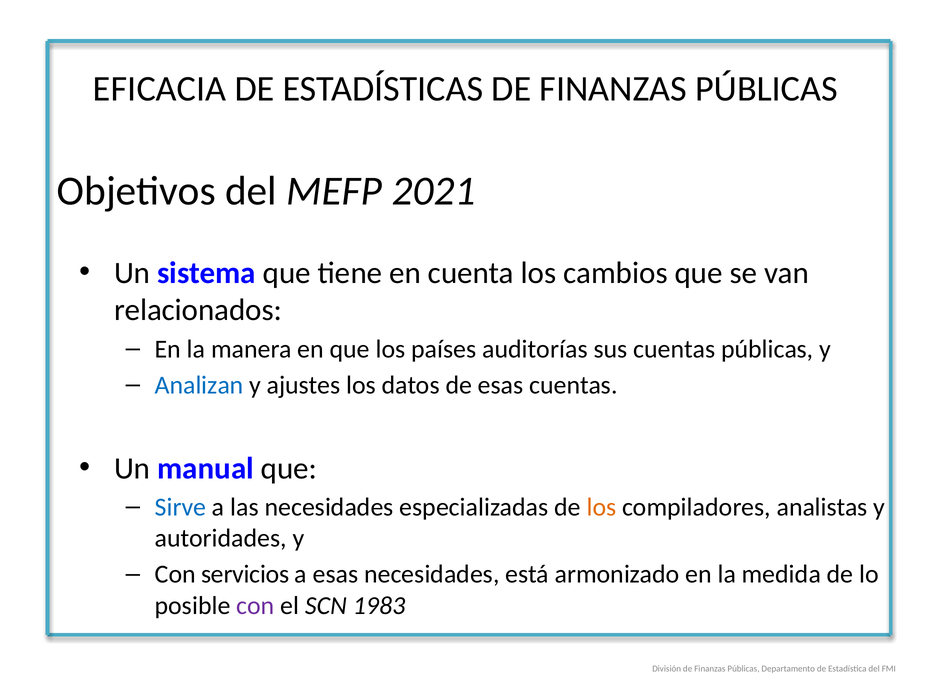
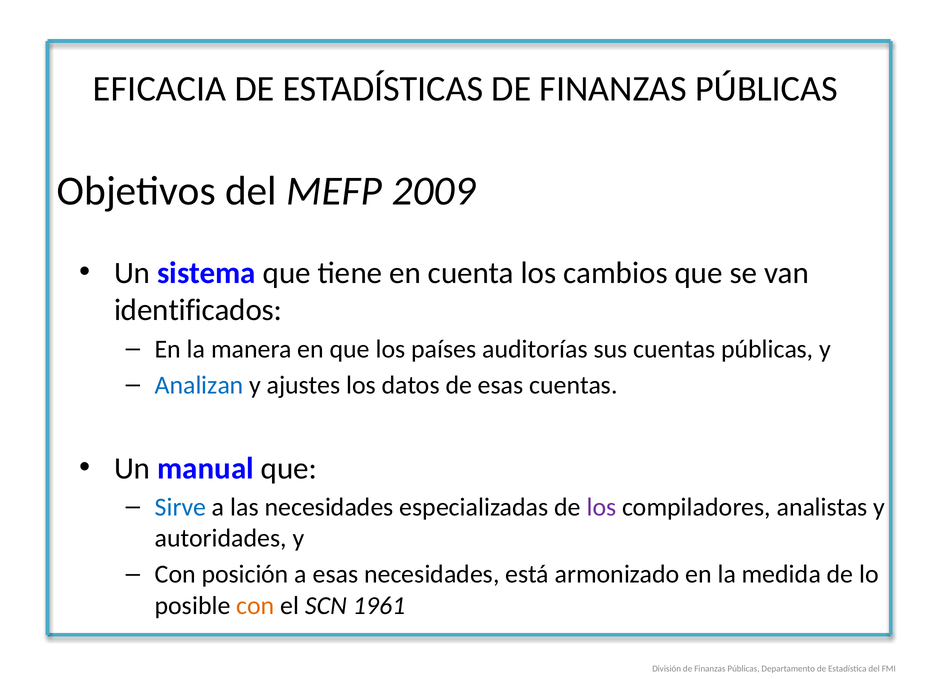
2021: 2021 -> 2009 (434, 191)
relacionados: relacionados -> identificados (198, 310)
los colour: orange -> purple (601, 507)
servicios: servicios -> posición (245, 575)
con colour: purple -> orange (255, 606)
1983: 1983 -> 1961 (379, 606)
